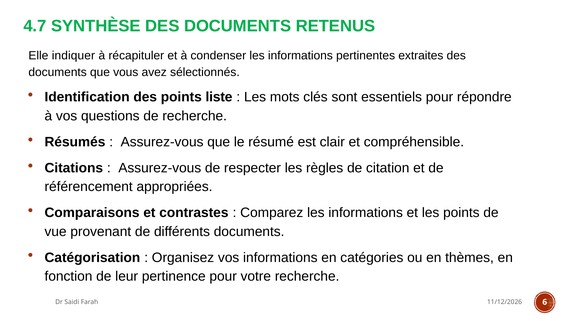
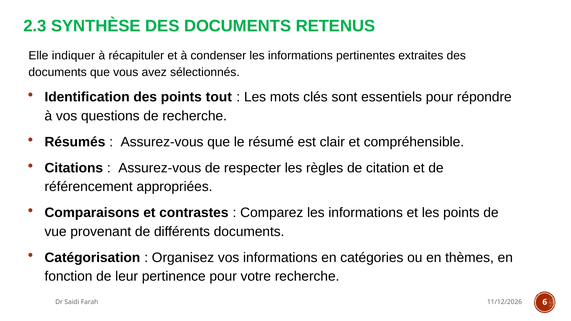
4.7: 4.7 -> 2.3 (35, 26)
liste: liste -> tout (219, 97)
